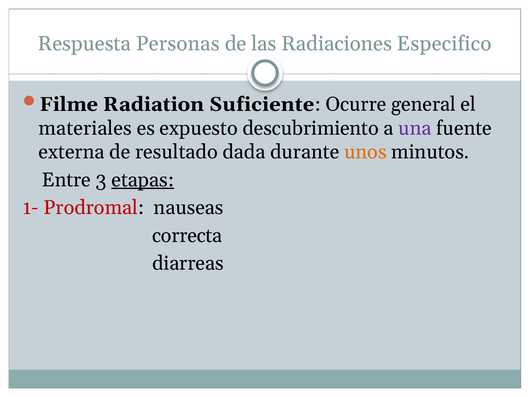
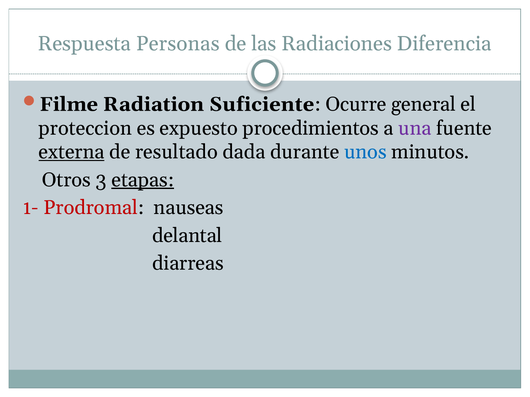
Especifico: Especifico -> Diferencia (444, 44)
materiales: materiales -> proteccion (85, 128)
descubrimiento: descubrimiento -> procedimientos (311, 128)
externa underline: none -> present (72, 152)
unos colour: orange -> blue (365, 152)
Entre: Entre -> Otros (66, 180)
correcta: correcta -> delantal (187, 236)
